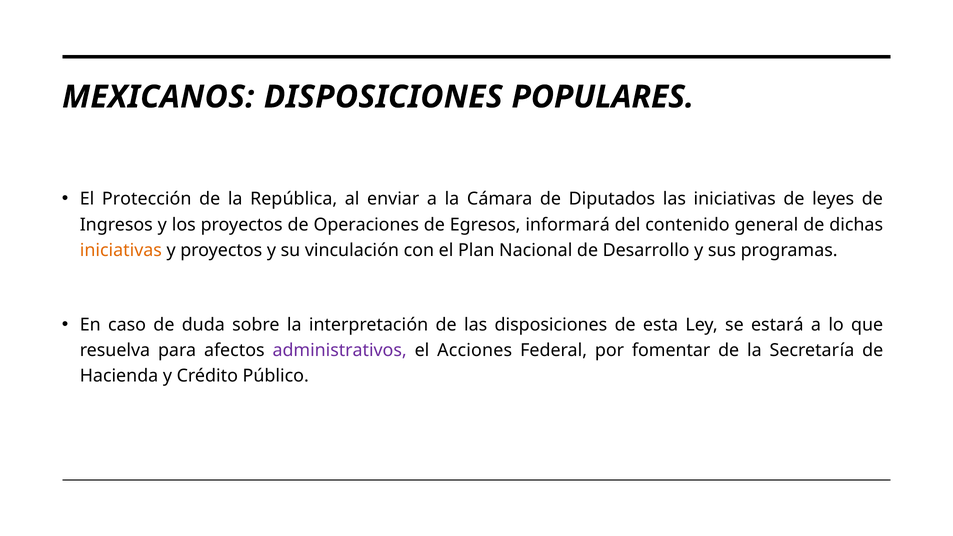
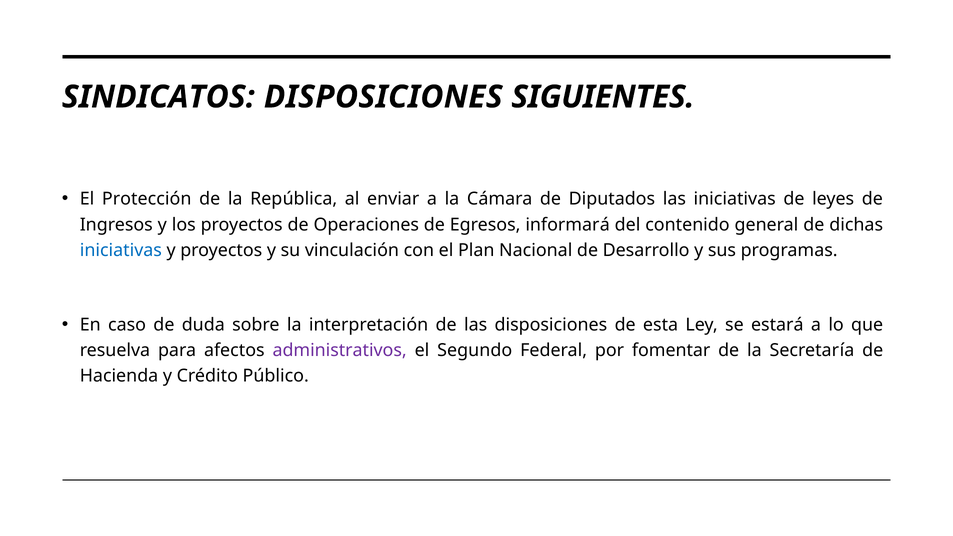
MEXICANOS: MEXICANOS -> SINDICATOS (158, 97)
POPULARES: POPULARES -> SIGUIENTES (603, 97)
iniciativas colour: orange -> blue (121, 251)
Acciones: Acciones -> Segundo (475, 350)
